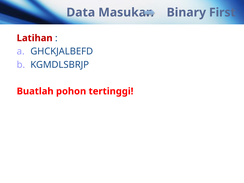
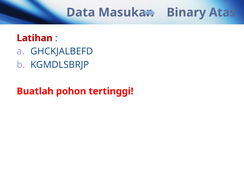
First: First -> Atas (222, 12)
